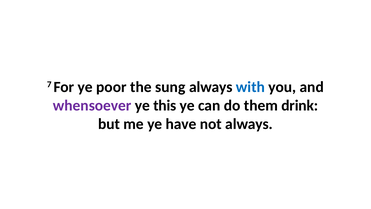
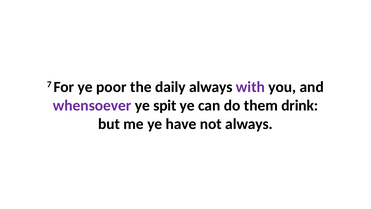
sung: sung -> daily (170, 87)
with colour: blue -> purple (250, 87)
this: this -> spit (165, 105)
